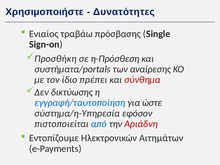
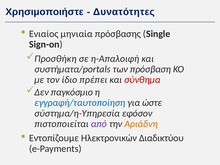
τραβάω: τραβάω -> μηνιαία (77, 34)
η-Πρόσθεση: η-Πρόσθεση -> η-Απαλοιφή (115, 59)
αναίρεσης: αναίρεσης -> πρόσβαση (150, 69)
δικτύωσης: δικτύωσης -> παγκόσμιο (72, 92)
από colour: blue -> purple (99, 124)
Αριάδνη colour: red -> orange (141, 124)
Αιτημάτων: Αιτημάτων -> Διαδικτύου (161, 138)
